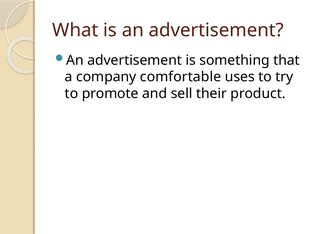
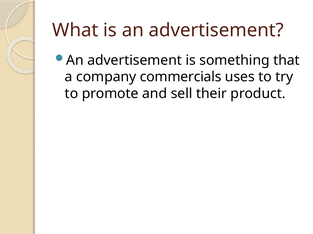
comfortable: comfortable -> commercials (181, 77)
